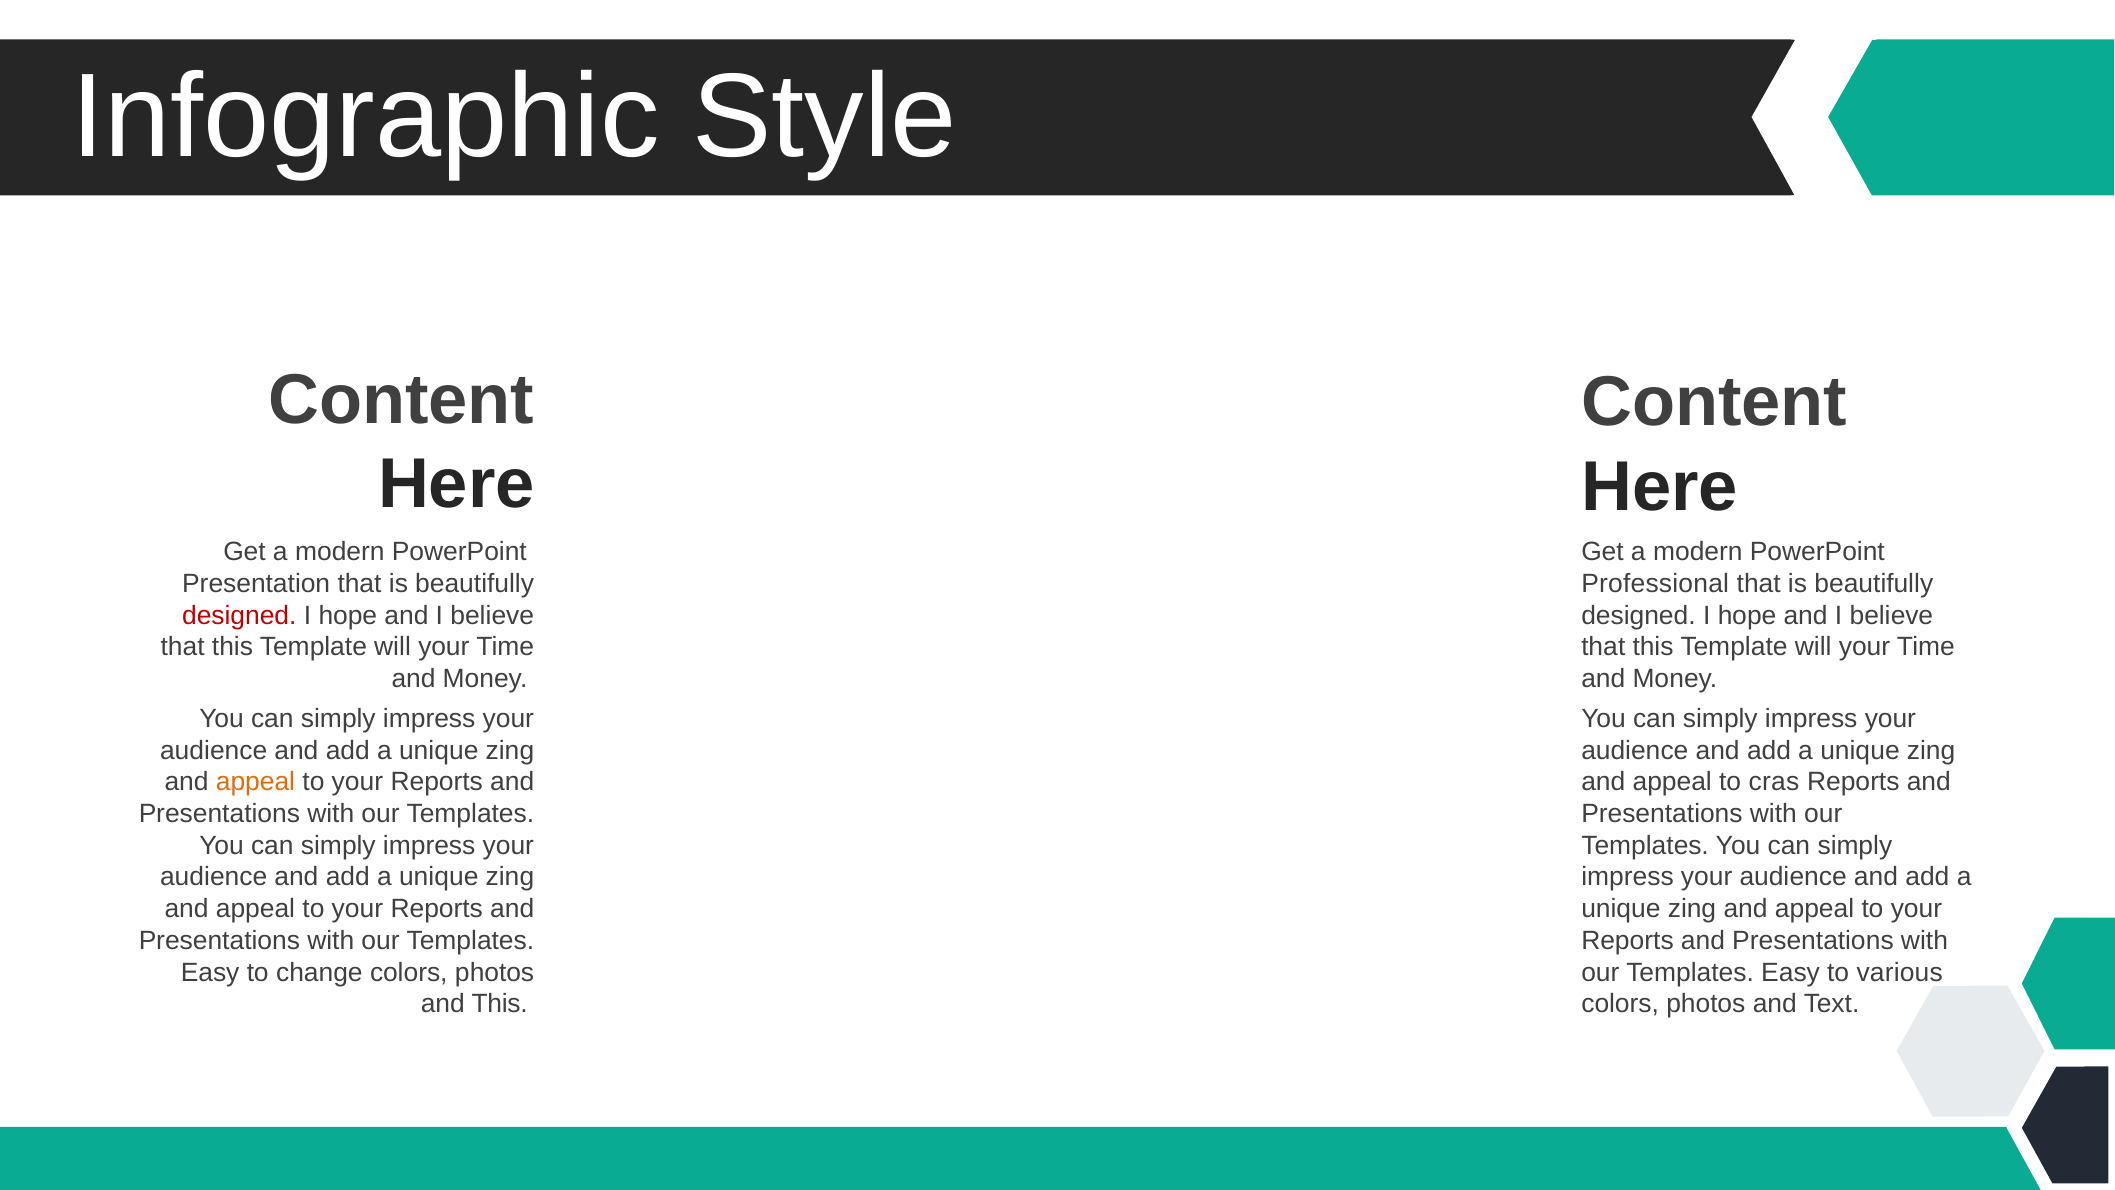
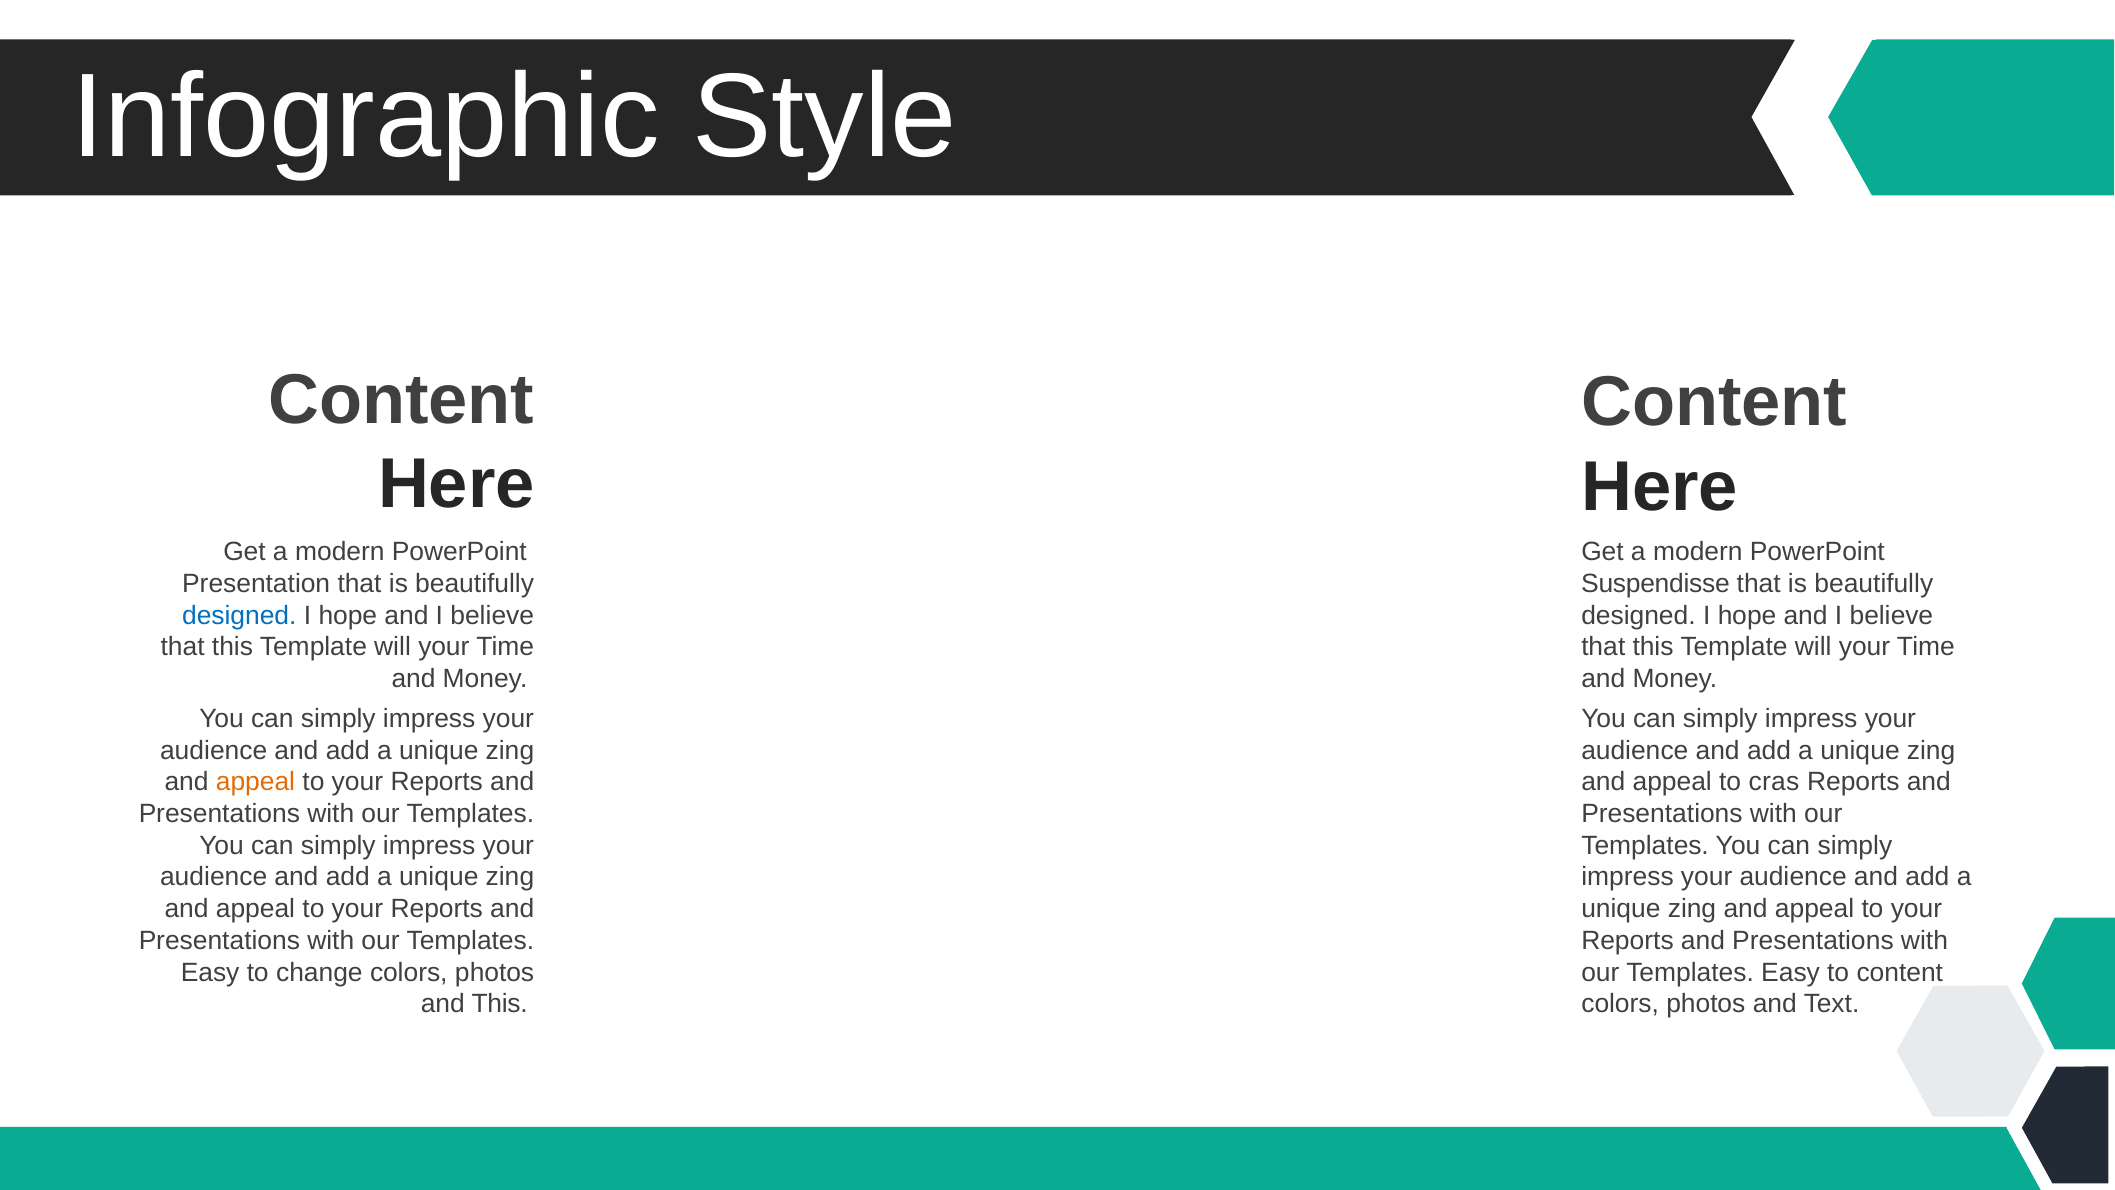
Professional: Professional -> Suspendisse (1655, 584)
designed colour: red -> blue (239, 615)
to various: various -> content (1900, 972)
